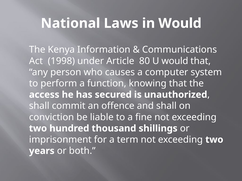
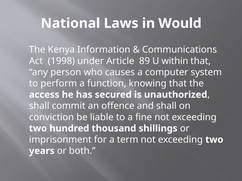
80: 80 -> 89 (145, 61)
U would: would -> within (175, 61)
